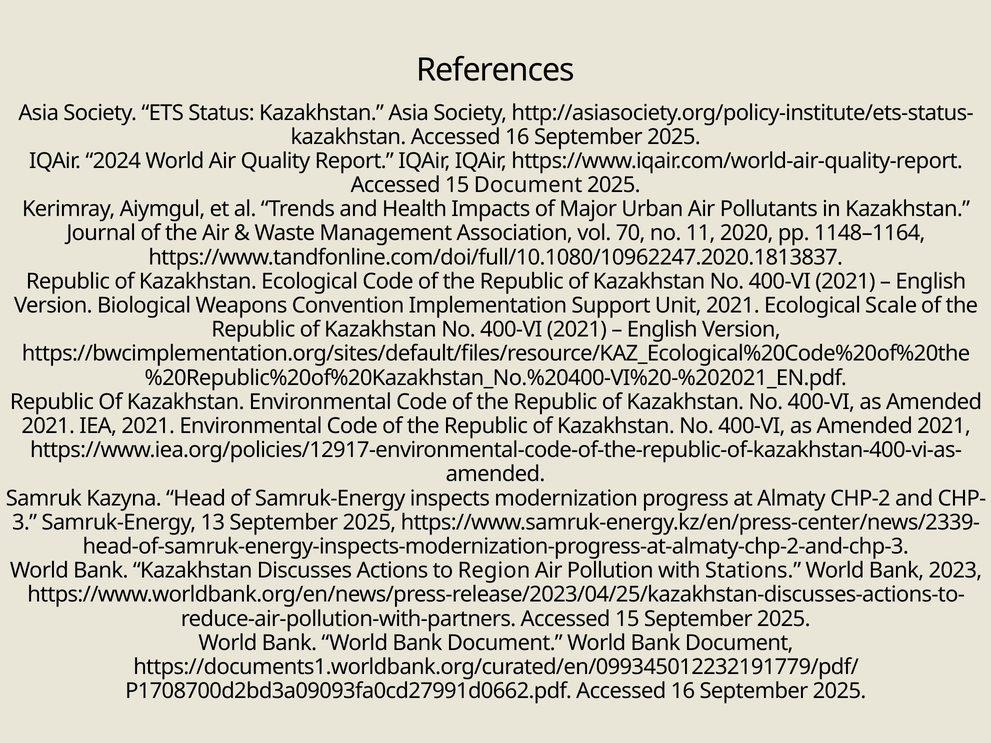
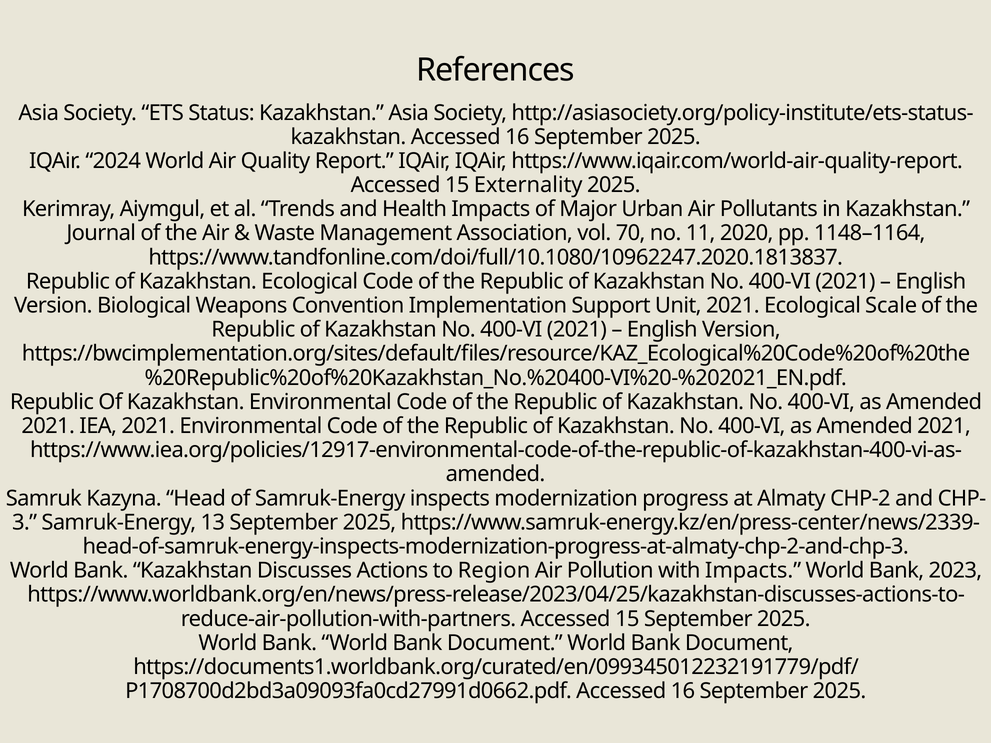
15 Document: Document -> Externality (528, 185)
with Stations: Stations -> Impacts (753, 571)
